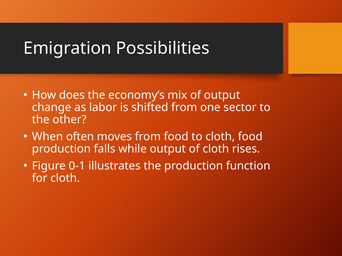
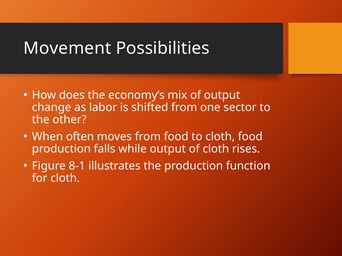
Emigration: Emigration -> Movement (67, 48)
0-1: 0-1 -> 8-1 (77, 166)
